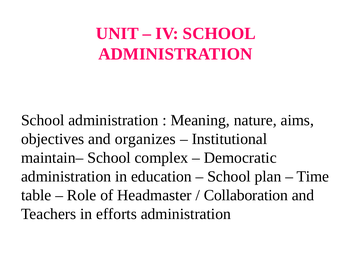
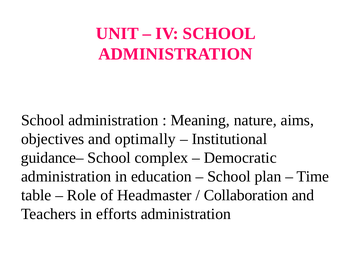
organizes: organizes -> optimally (145, 139)
maintain–: maintain– -> guidance– (52, 158)
